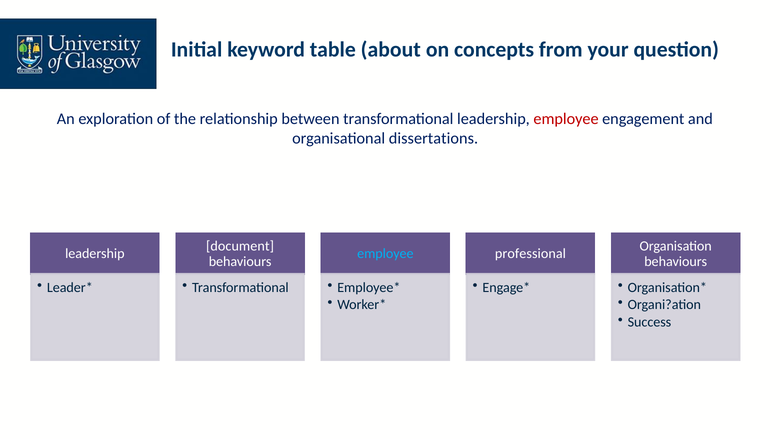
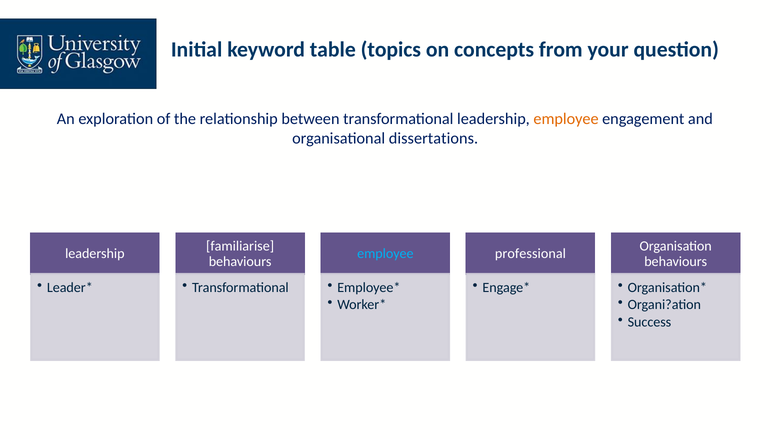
about: about -> topics (391, 50)
employee colour: red -> orange (566, 119)
document: document -> familiarise (240, 246)
